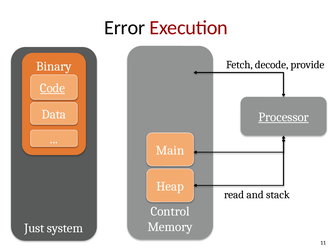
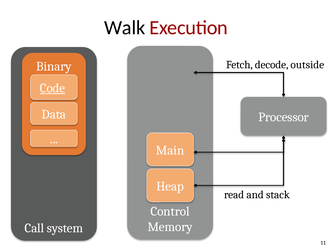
Error: Error -> Walk (125, 28)
provide: provide -> outside (307, 65)
Processor underline: present -> none (284, 117)
Just: Just -> Call (34, 228)
